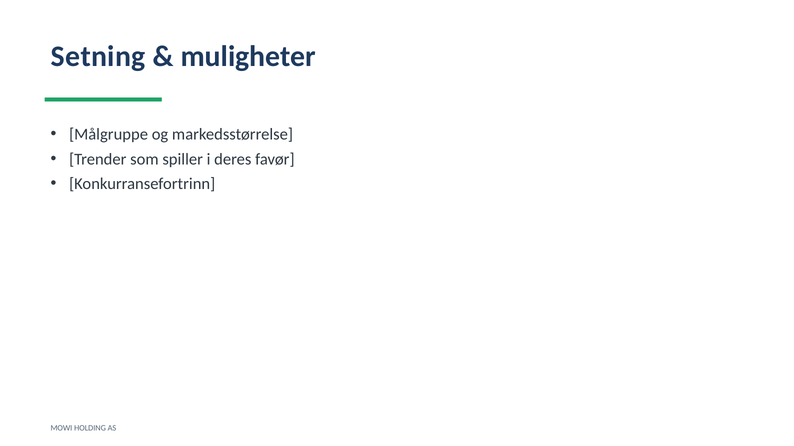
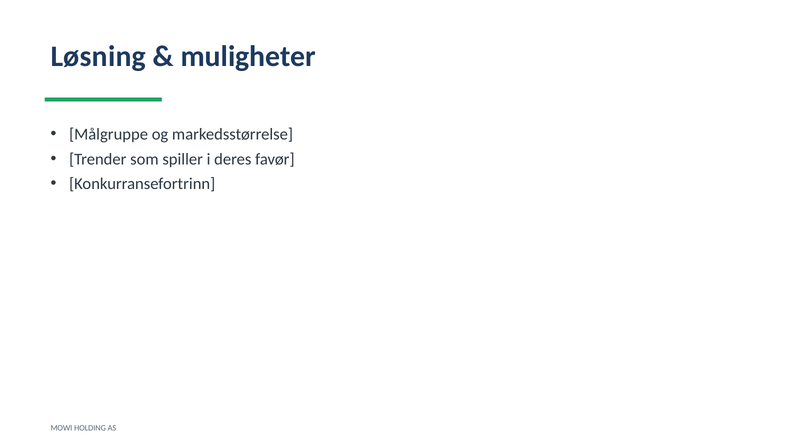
Setning: Setning -> Løsning (98, 57)
